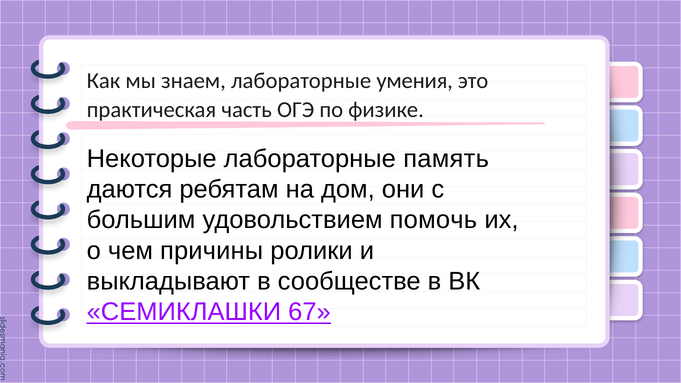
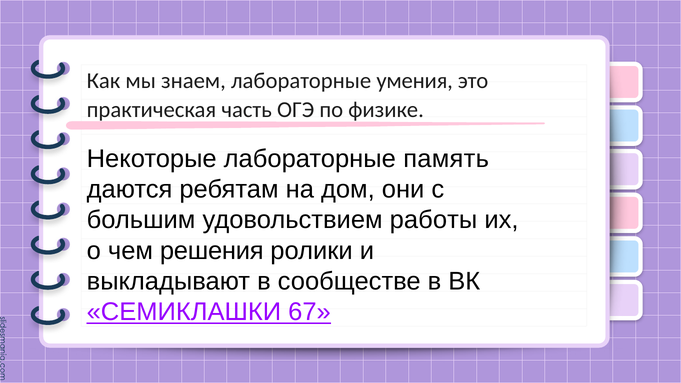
помочь: помочь -> работы (433, 220)
причины: причины -> решения (212, 251)
